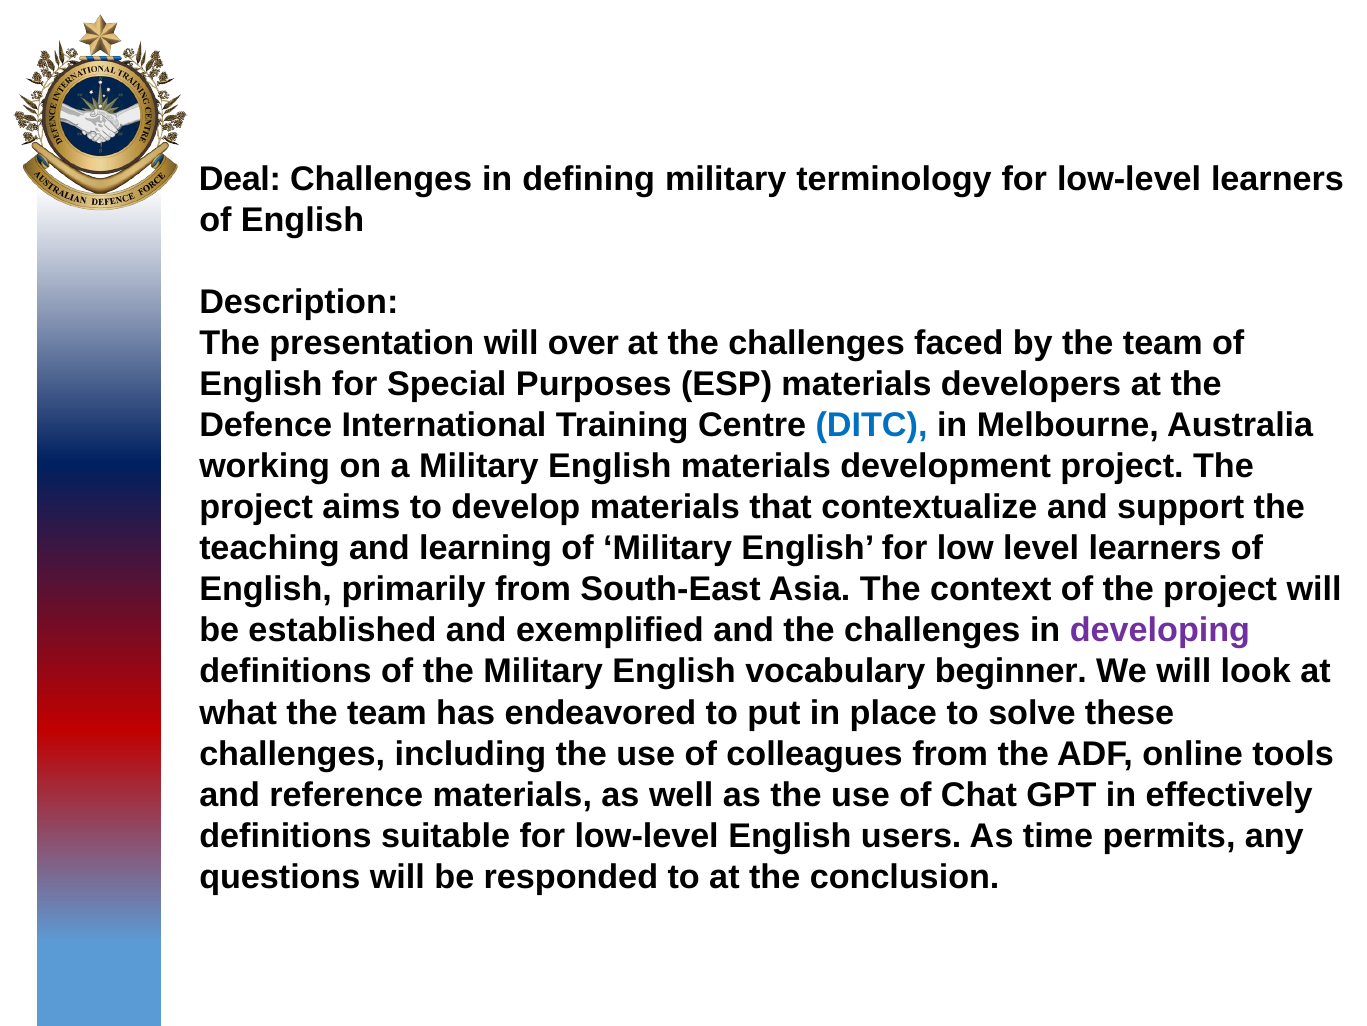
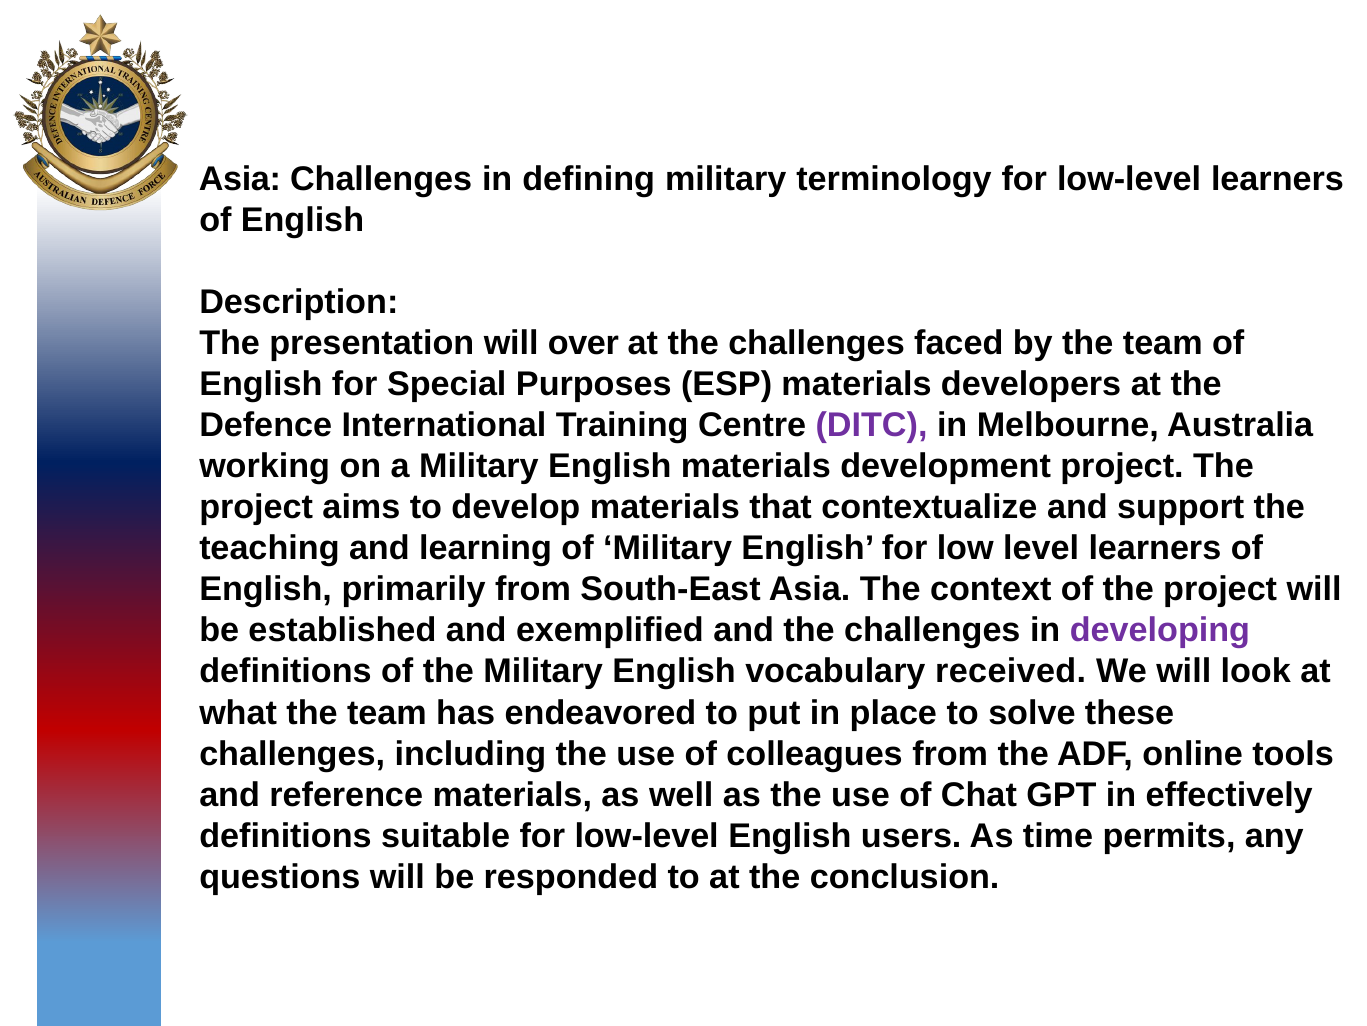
Deal: Deal -> Asia (240, 179)
DITC colour: blue -> purple (872, 425)
beginner: beginner -> received (1011, 671)
